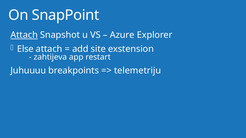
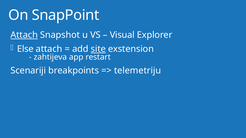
Azure: Azure -> Visual (122, 35)
site underline: none -> present (98, 49)
Juhuuuu: Juhuuuu -> Scenariji (28, 71)
